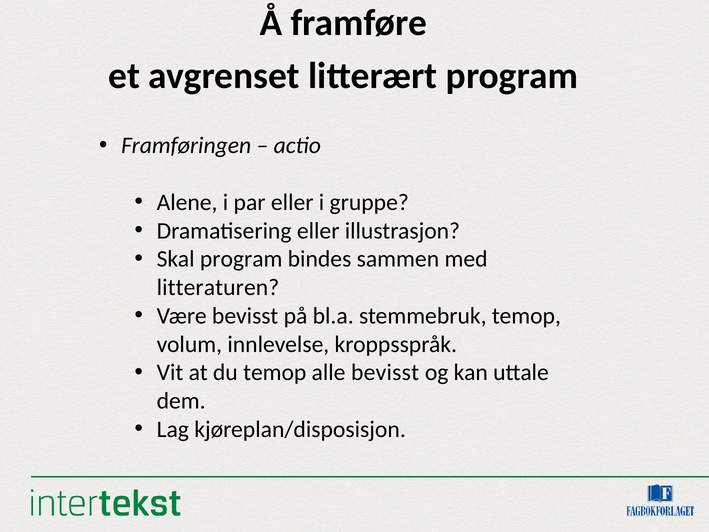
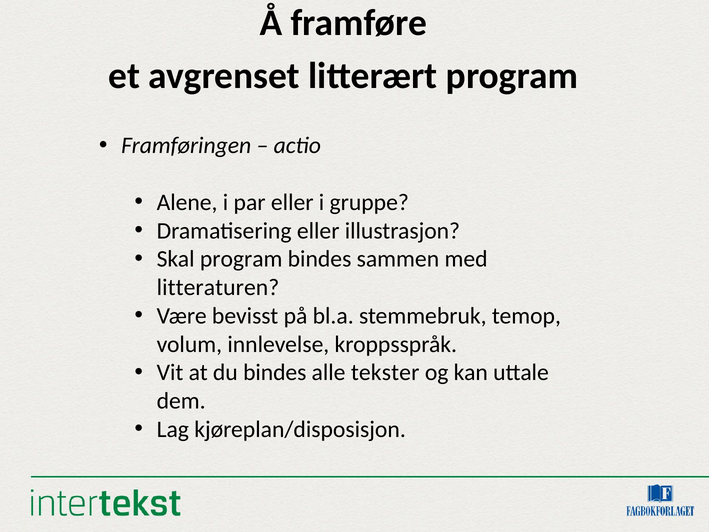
du temop: temop -> bindes (275, 372)
alle bevisst: bevisst -> tekster (385, 372)
